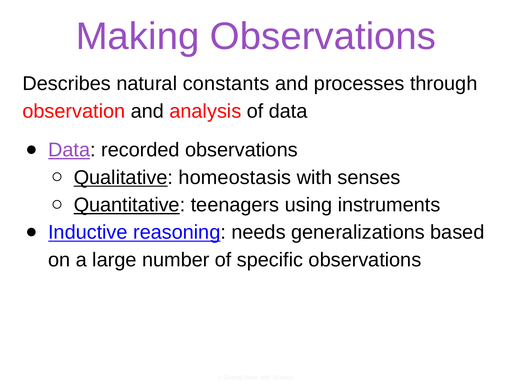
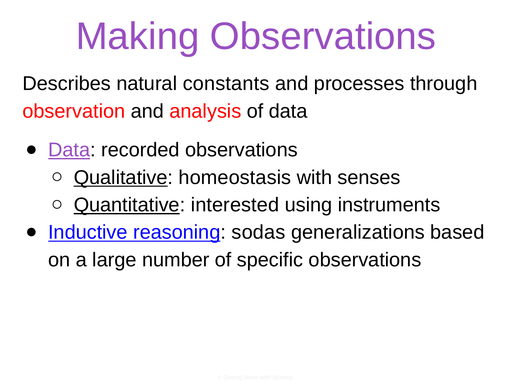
teenagers: teenagers -> interested (235, 205)
needs: needs -> sodas (258, 232)
